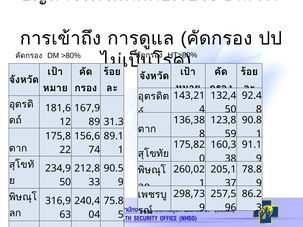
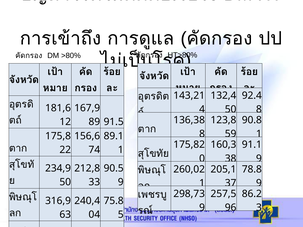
31.3: 31.3 -> 91.5 (114, 122)
